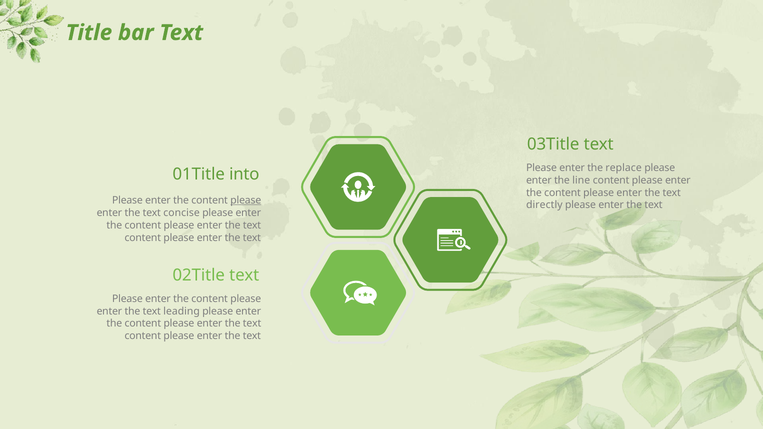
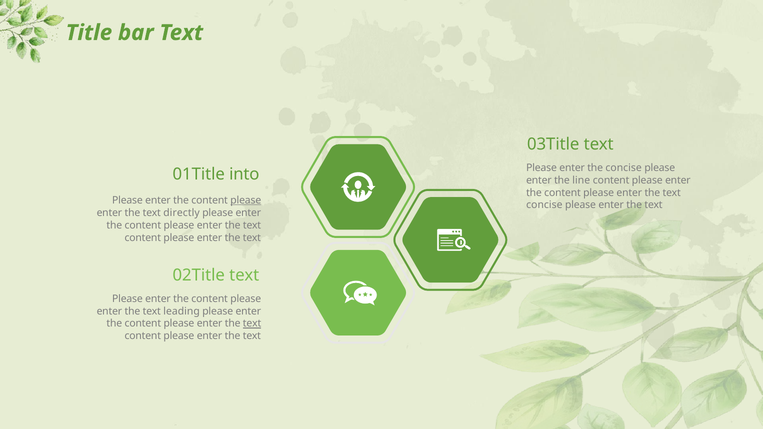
the replace: replace -> concise (624, 168)
directly: directly -> concise (544, 205)
concise: concise -> directly (182, 213)
text underline: none -> present (252, 324)
